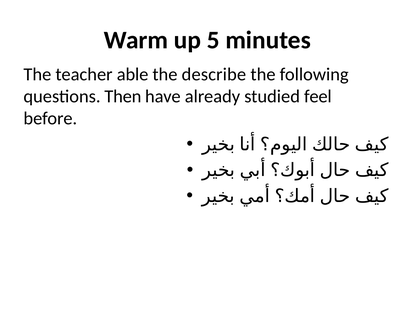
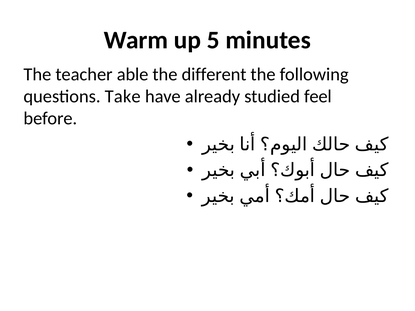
describe: describe -> different (214, 74)
Then: Then -> Take (123, 97)
